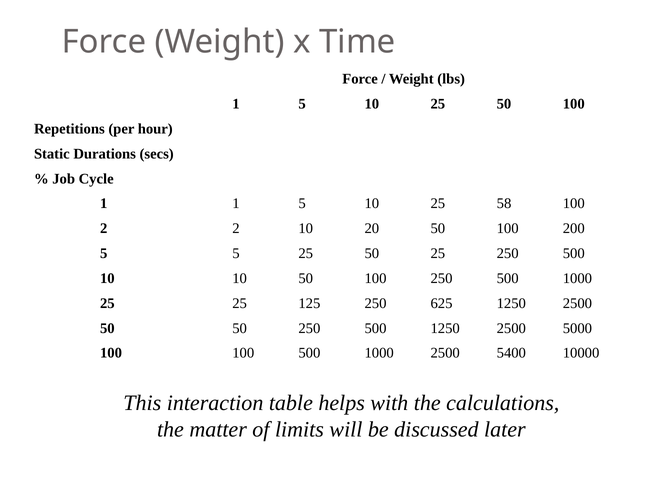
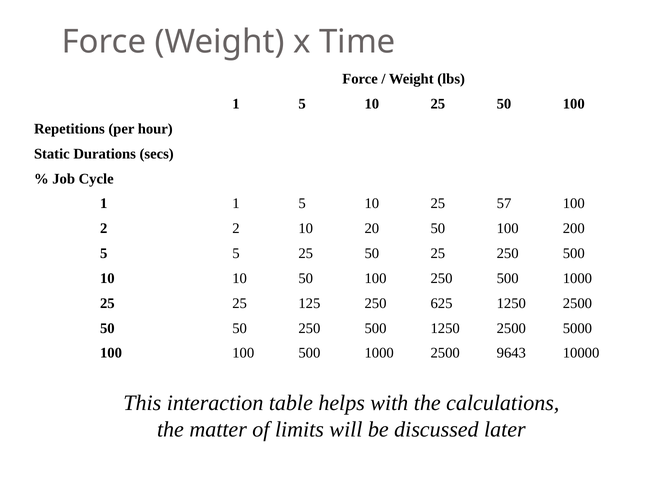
58: 58 -> 57 (504, 204)
5400: 5400 -> 9643 (511, 354)
